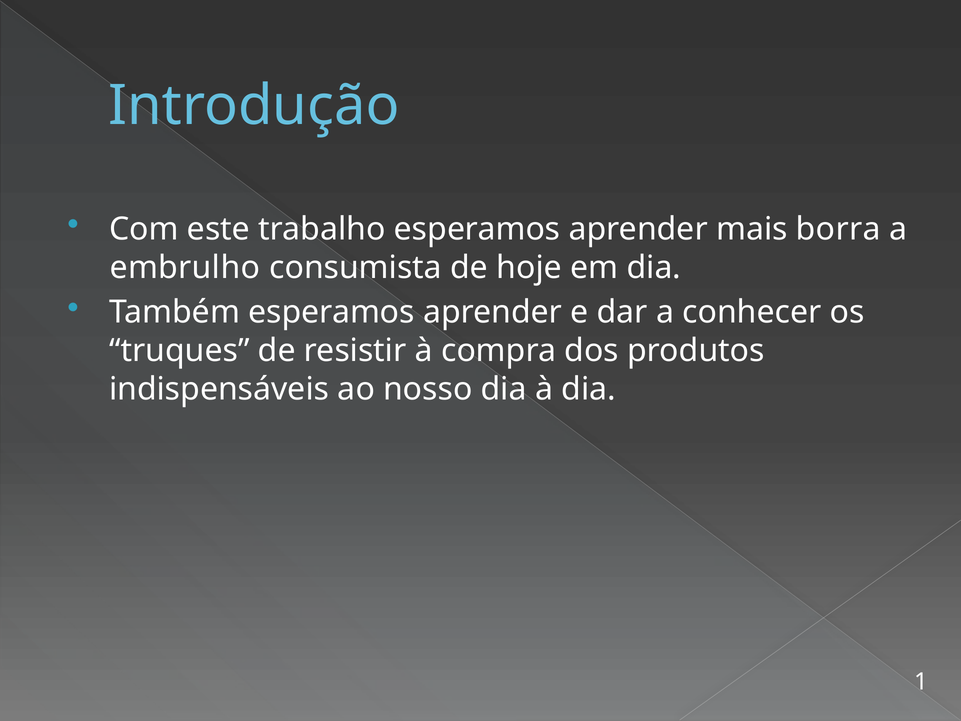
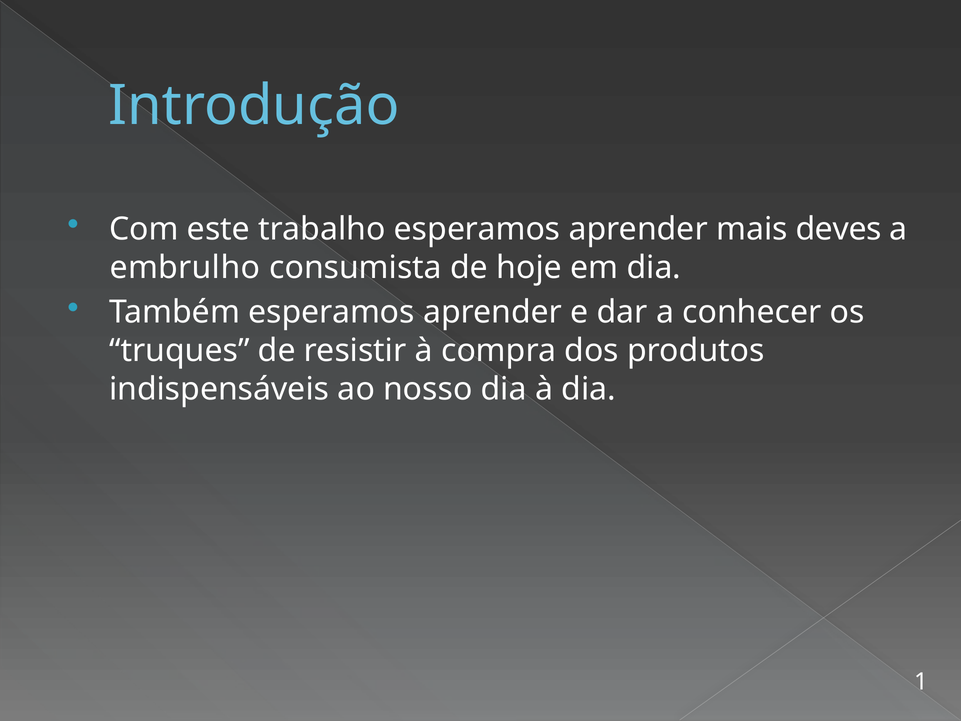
borra: borra -> deves (839, 229)
